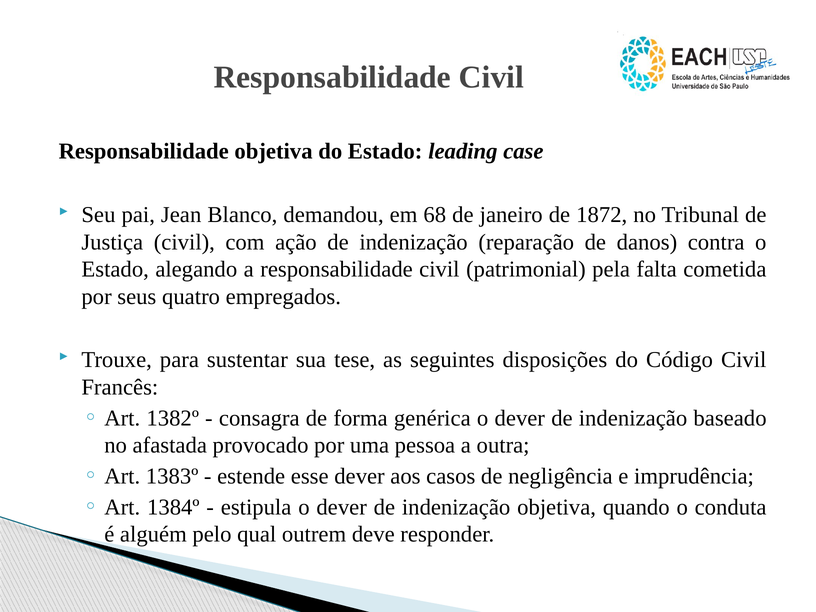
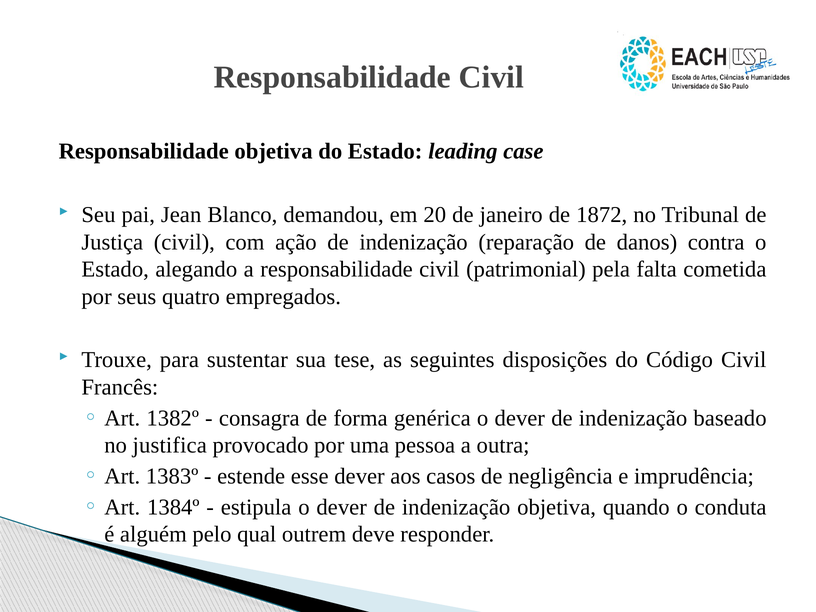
68: 68 -> 20 (435, 215)
afastada: afastada -> justifica (170, 445)
